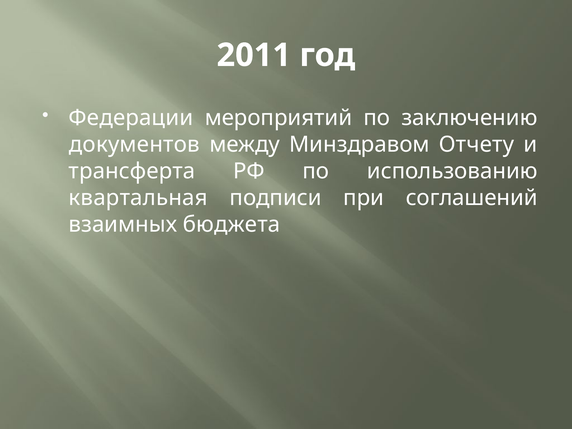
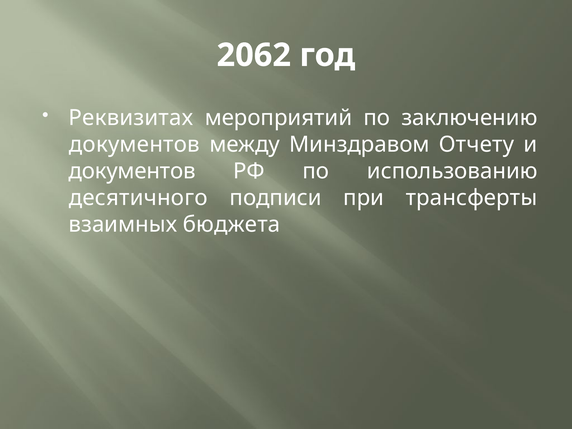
2011: 2011 -> 2062 (254, 55)
Федерации: Федерации -> Реквизитах (131, 118)
трансферта: трансферта -> документов (132, 171)
квартальная: квартальная -> десятичного (138, 198)
соглашений: соглашений -> трансферты (472, 198)
